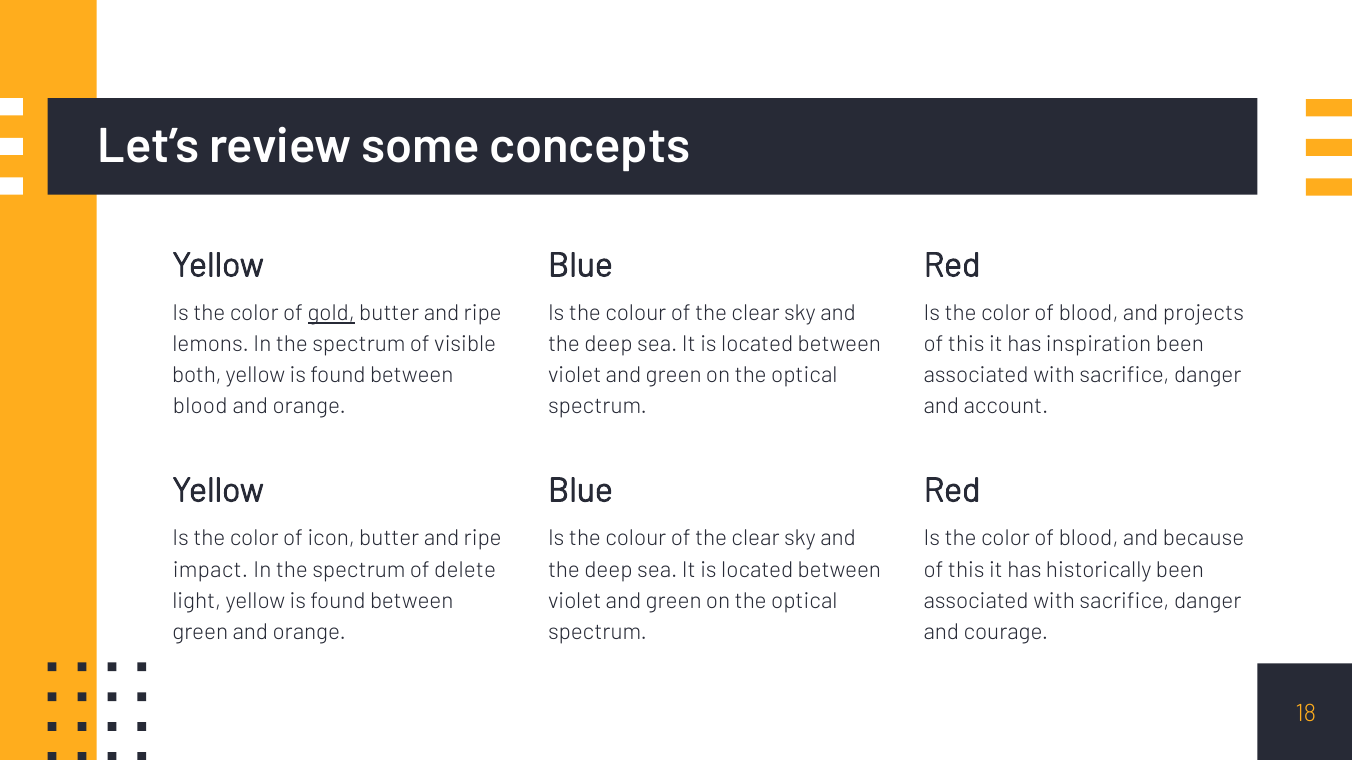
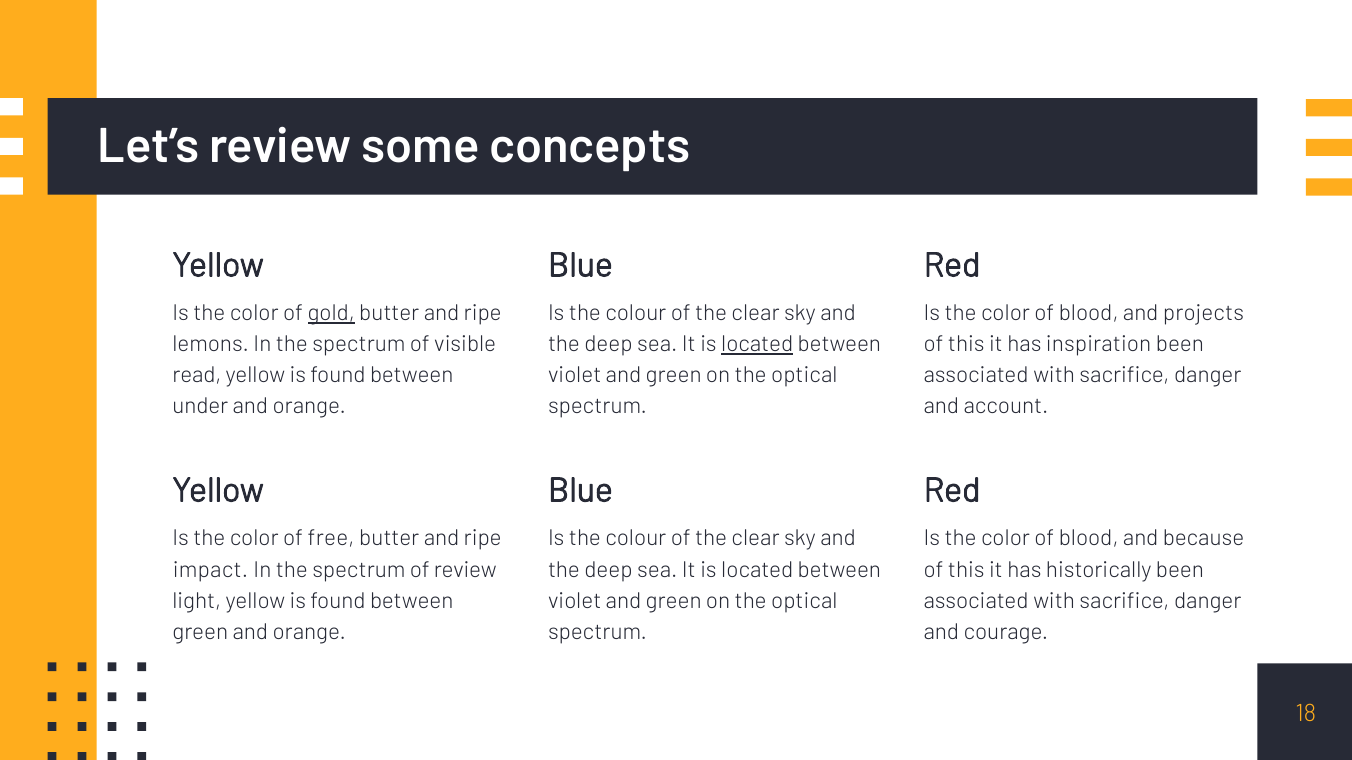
located underline: none -> present (757, 345)
both: both -> read (197, 376)
blood: blood -> under (200, 407)
icon: icon -> free (331, 539)
of delete: delete -> review (465, 570)
